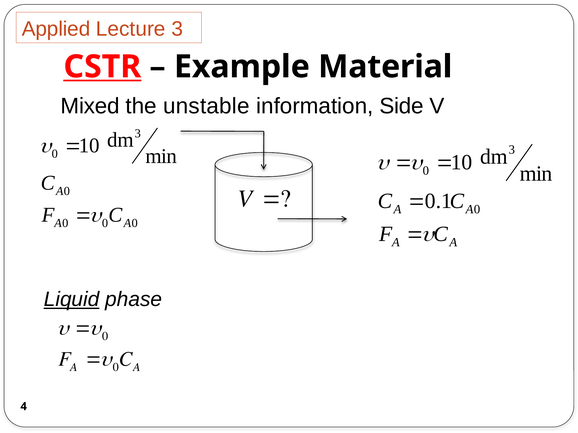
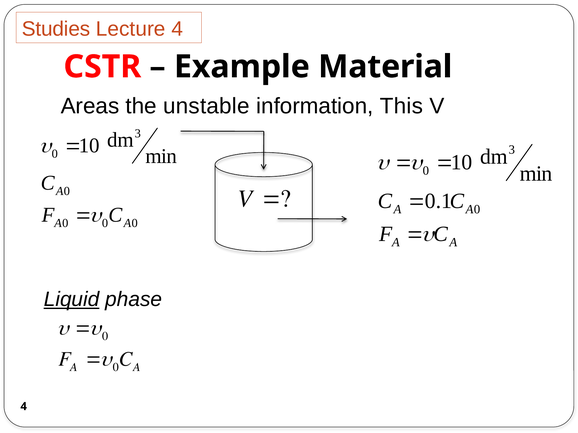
Applied: Applied -> Studies (56, 29)
Lecture 3: 3 -> 4 (177, 29)
CSTR underline: present -> none (102, 67)
Mixed: Mixed -> Areas (90, 106)
Side: Side -> This (401, 106)
